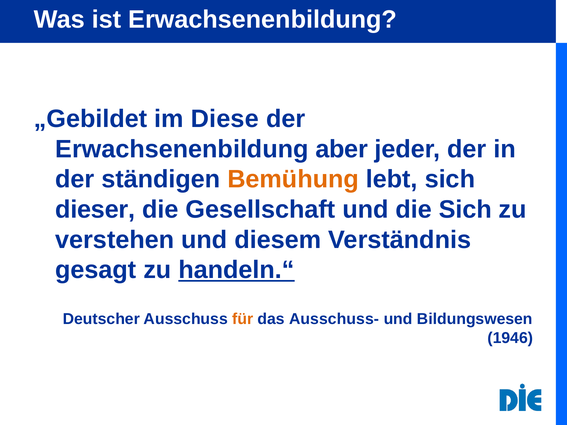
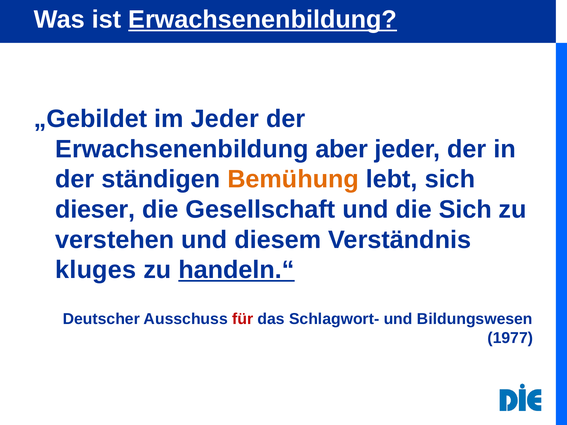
Erwachsenenbildung underline: none -> present (263, 20)
im Diese: Diese -> Jeder (225, 119)
gesagt: gesagt -> kluges (96, 270)
für colour: orange -> red (243, 319)
Ausschuss-: Ausschuss- -> Schlagwort- (334, 319)
1946: 1946 -> 1977 (510, 338)
